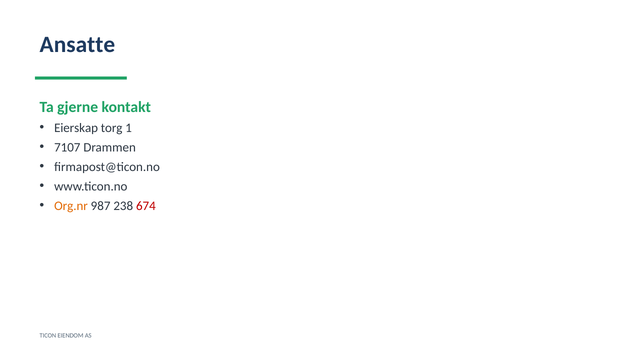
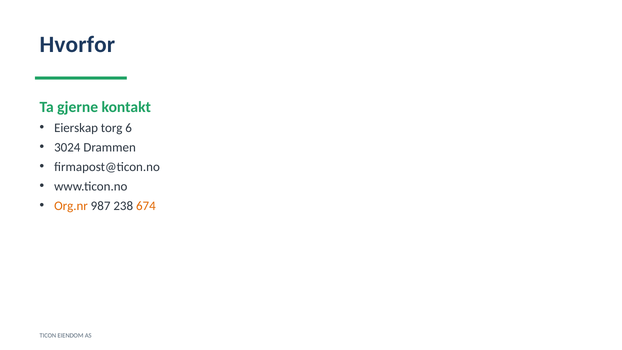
Ansatte: Ansatte -> Hvorfor (77, 44)
1: 1 -> 6 (129, 128)
7107: 7107 -> 3024 (67, 147)
674 colour: red -> orange (146, 206)
